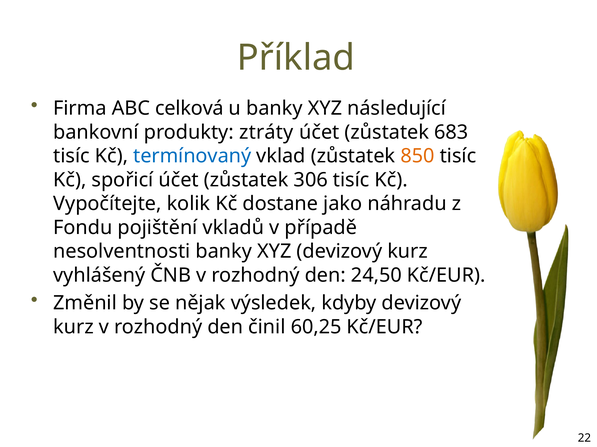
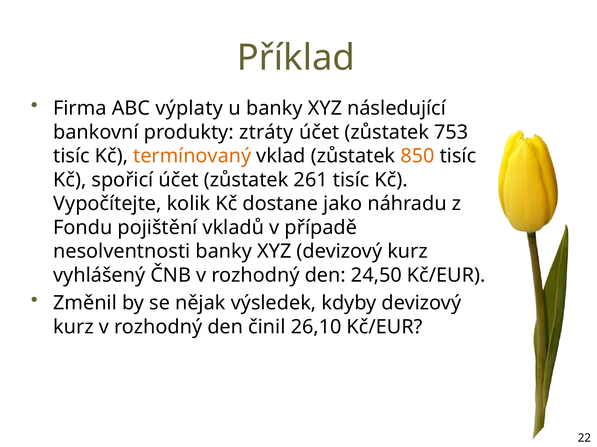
celková: celková -> výplaty (189, 109)
683: 683 -> 753 (451, 132)
termínovaný colour: blue -> orange (192, 156)
306: 306 -> 261 (311, 180)
60,25: 60,25 -> 26,10 (316, 327)
